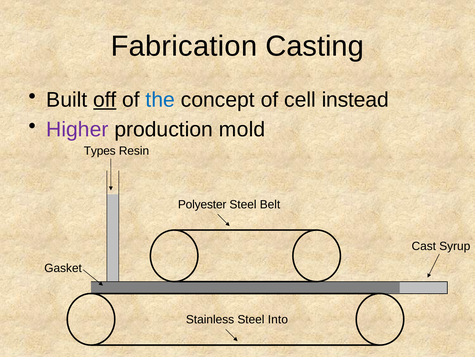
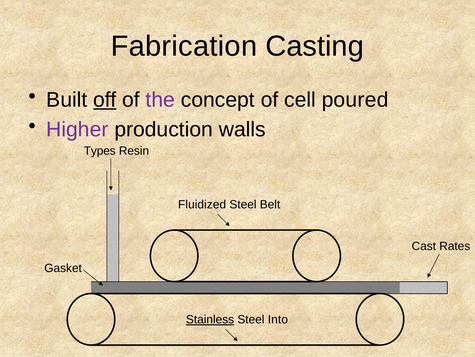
the colour: blue -> purple (160, 100)
instead: instead -> poured (355, 100)
mold: mold -> walls (242, 129)
Polyester: Polyester -> Fluidized (202, 204)
Syrup: Syrup -> Rates (455, 246)
Stainless underline: none -> present (210, 319)
